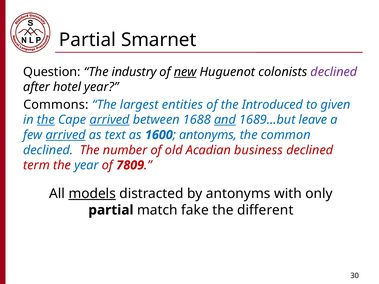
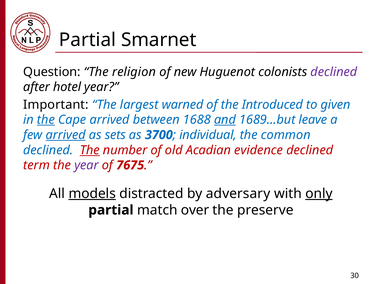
industry: industry -> religion (134, 72)
new underline: present -> none (185, 72)
Commons: Commons -> Important (56, 105)
entities: entities -> warned (183, 105)
arrived underline: present -> none (110, 120)
text: text -> sets (115, 135)
1600: 1600 -> 3700 (159, 135)
antonyms: antonyms -> individual (208, 135)
The underline: none -> present (90, 150)
business: business -> evidence (259, 150)
year colour: blue -> purple (86, 165)
7809: 7809 -> 7675 (130, 165)
by antonyms: antonyms -> adversary (238, 194)
only underline: none -> present (319, 194)
fake: fake -> over (195, 210)
different: different -> preserve (265, 210)
